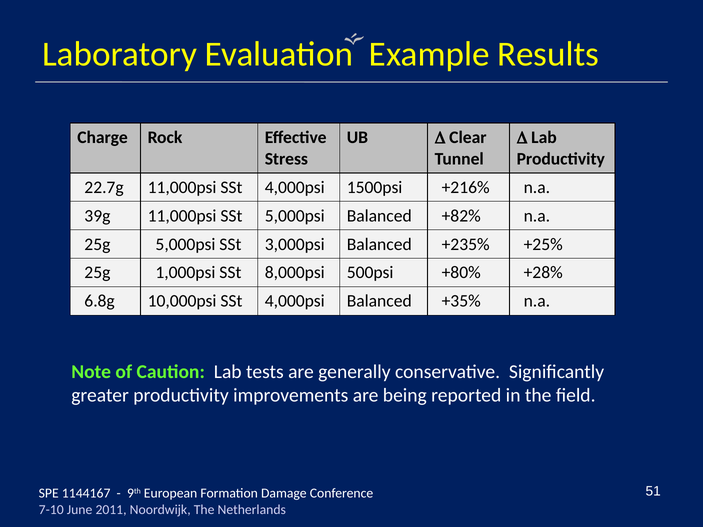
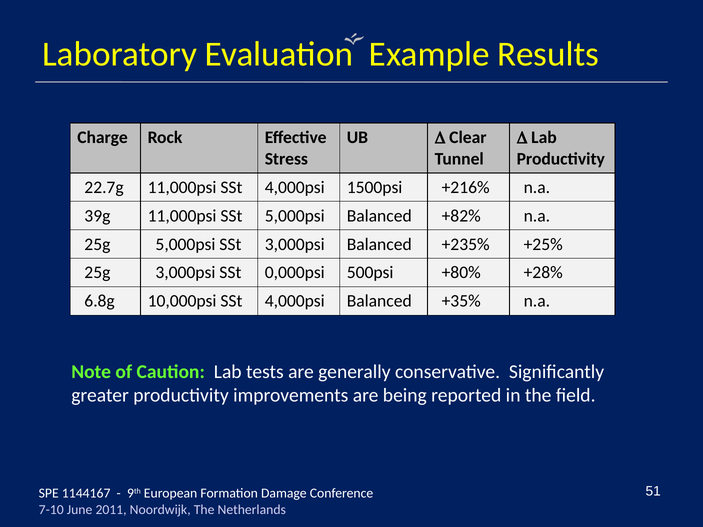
25g 1,000psi: 1,000psi -> 3,000psi (185, 273)
8,000psi: 8,000psi -> 0,000psi (295, 273)
